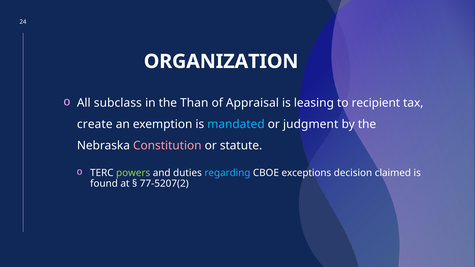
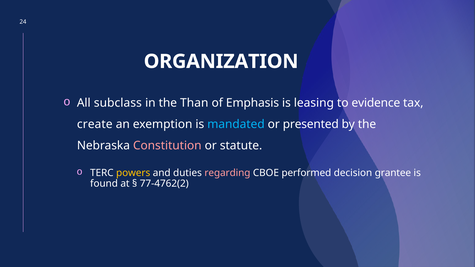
Appraisal: Appraisal -> Emphasis (253, 103)
recipient: recipient -> evidence (376, 103)
judgment: judgment -> presented (311, 124)
powers colour: light green -> yellow (133, 173)
regarding colour: light blue -> pink (227, 173)
exceptions: exceptions -> performed (306, 173)
claimed: claimed -> grantee (393, 173)
77-5207(2: 77-5207(2 -> 77-4762(2 (164, 184)
